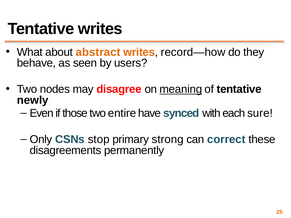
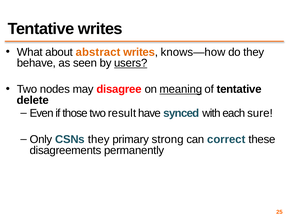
record—how: record—how -> knows—how (193, 52)
users underline: none -> present (131, 63)
newly: newly -> delete (33, 100)
entire: entire -> result (122, 113)
CSNs stop: stop -> they (99, 140)
